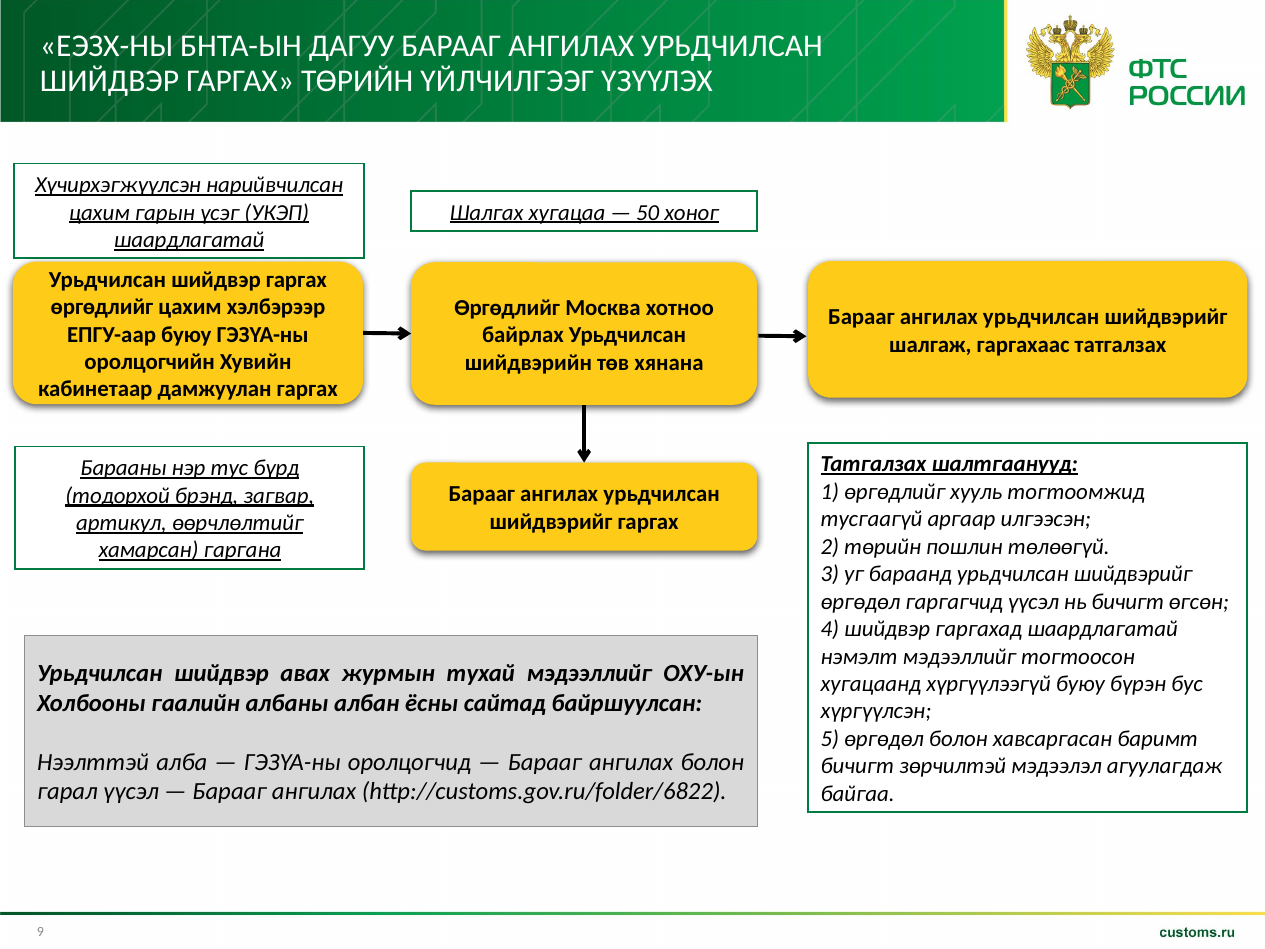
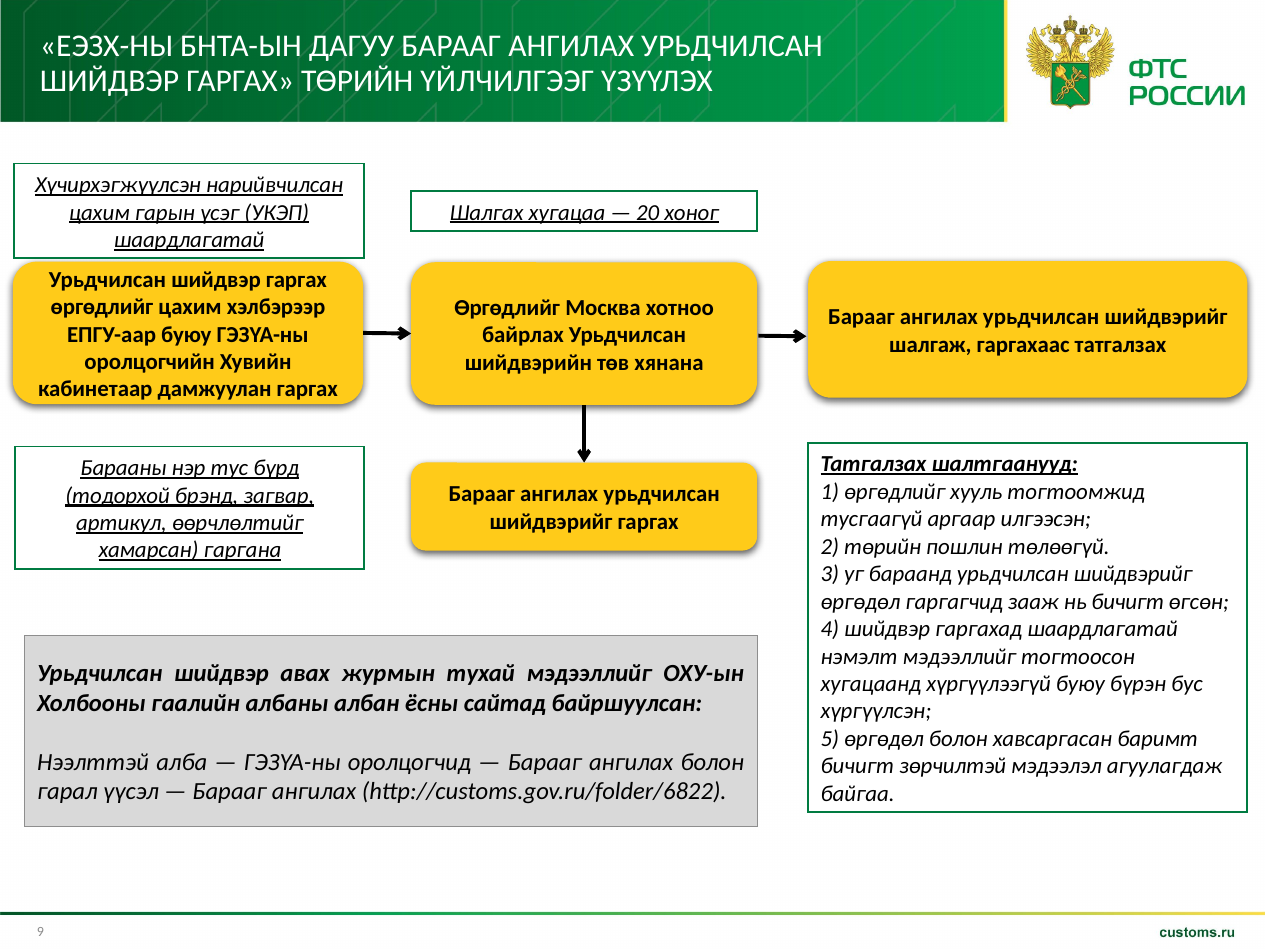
50: 50 -> 20 (648, 212)
гаргагчид үүсэл: үүсэл -> зааж (1033, 601)
